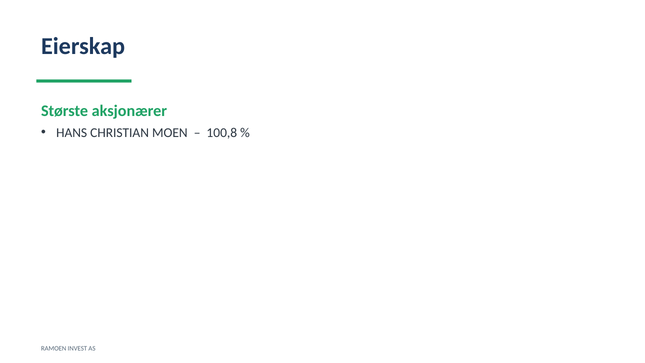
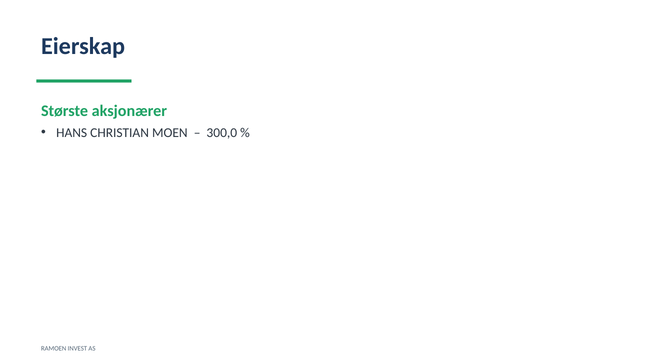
100,8: 100,8 -> 300,0 (222, 133)
